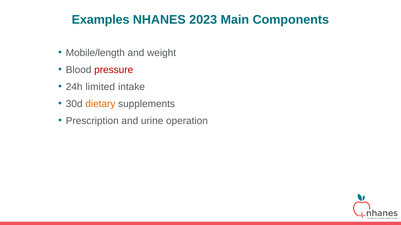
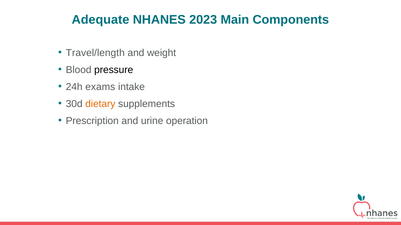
Examples: Examples -> Adequate (101, 20)
Mobile/length: Mobile/length -> Travel/length (95, 53)
pressure colour: red -> black (114, 70)
limited: limited -> exams (100, 87)
